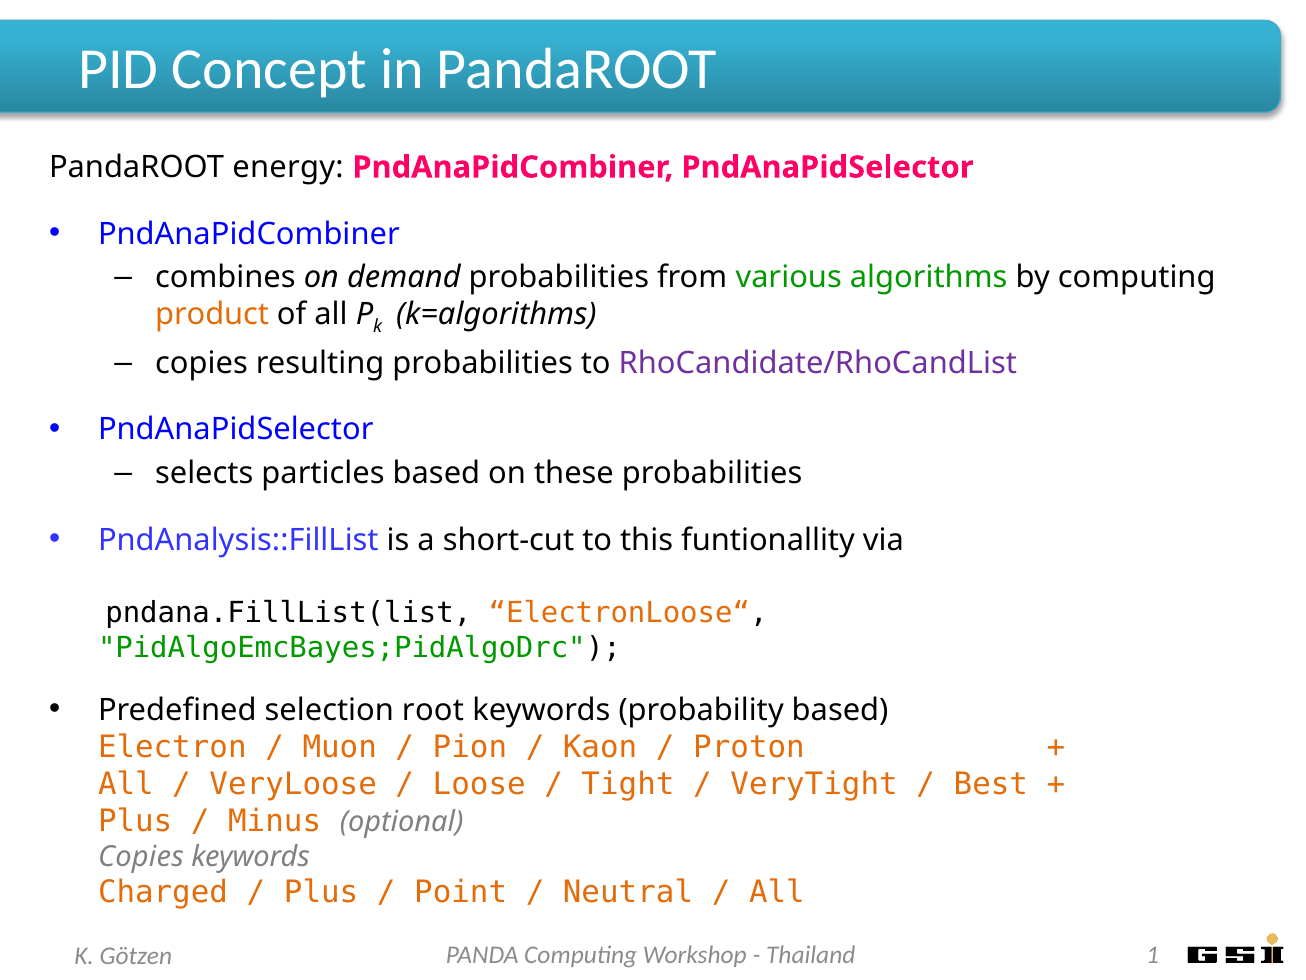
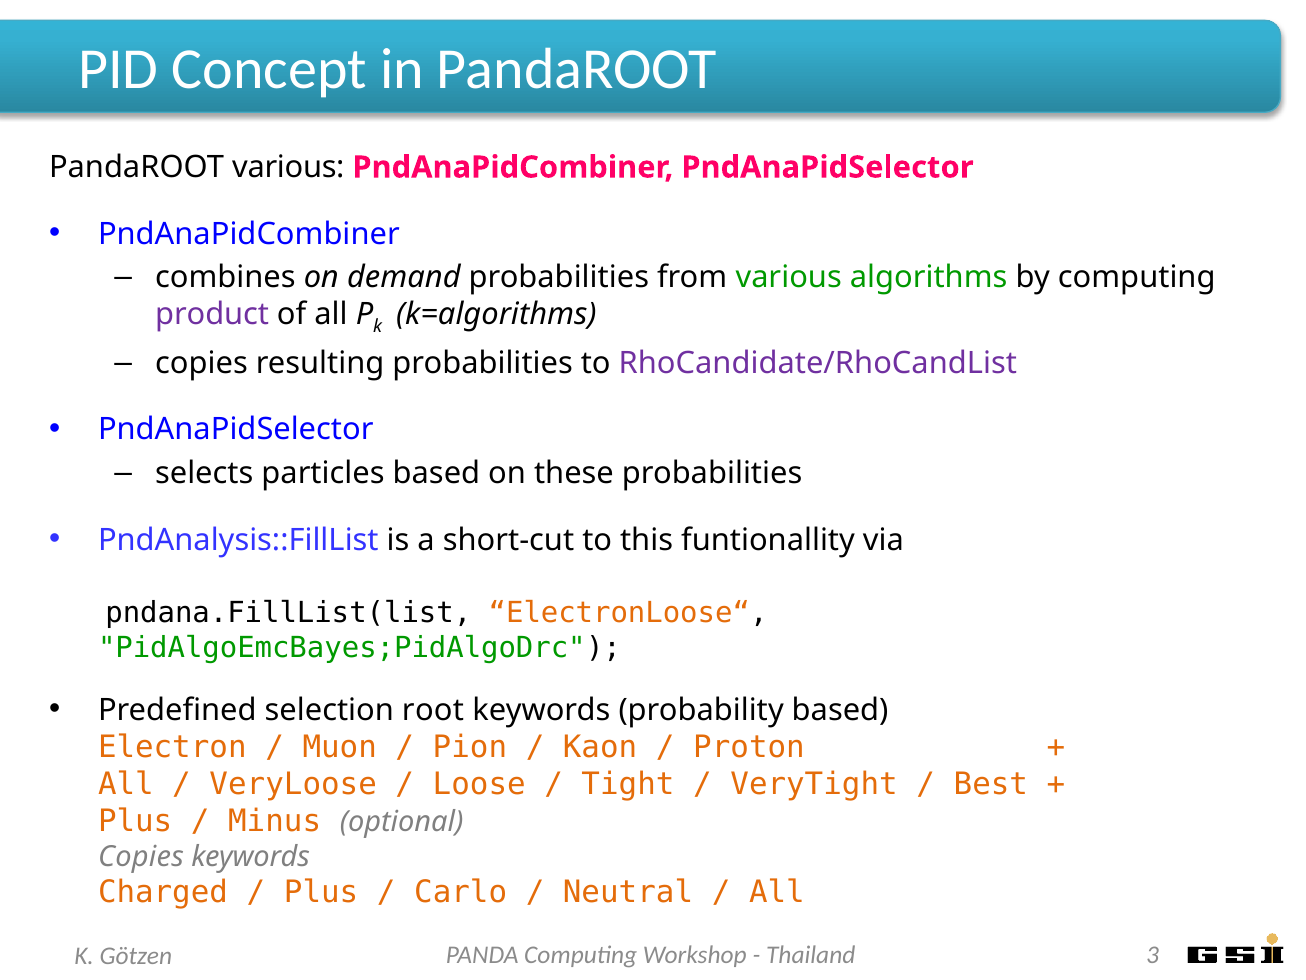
PandaROOT energy: energy -> various (288, 167)
product colour: orange -> purple (212, 314)
Point: Point -> Carlo (461, 892)
1: 1 -> 3 (1153, 955)
